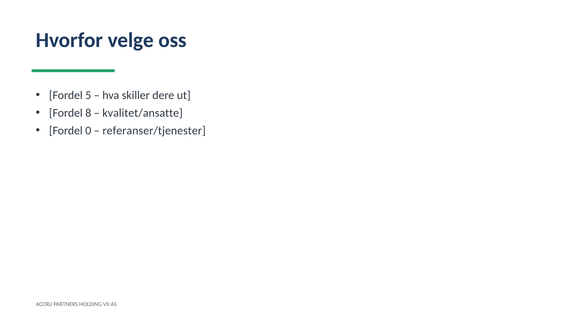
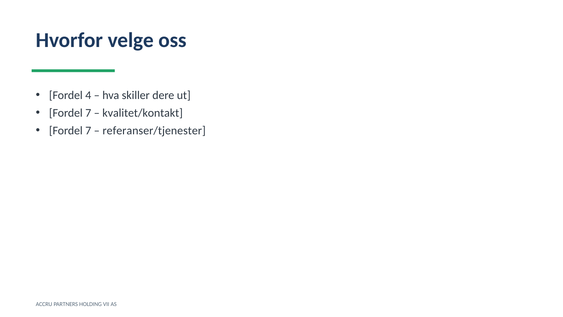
5: 5 -> 4 (88, 95)
8: 8 -> 7 (88, 113)
kvalitet/ansatte: kvalitet/ansatte -> kvalitet/kontakt (143, 113)
0: 0 -> 7 (88, 131)
